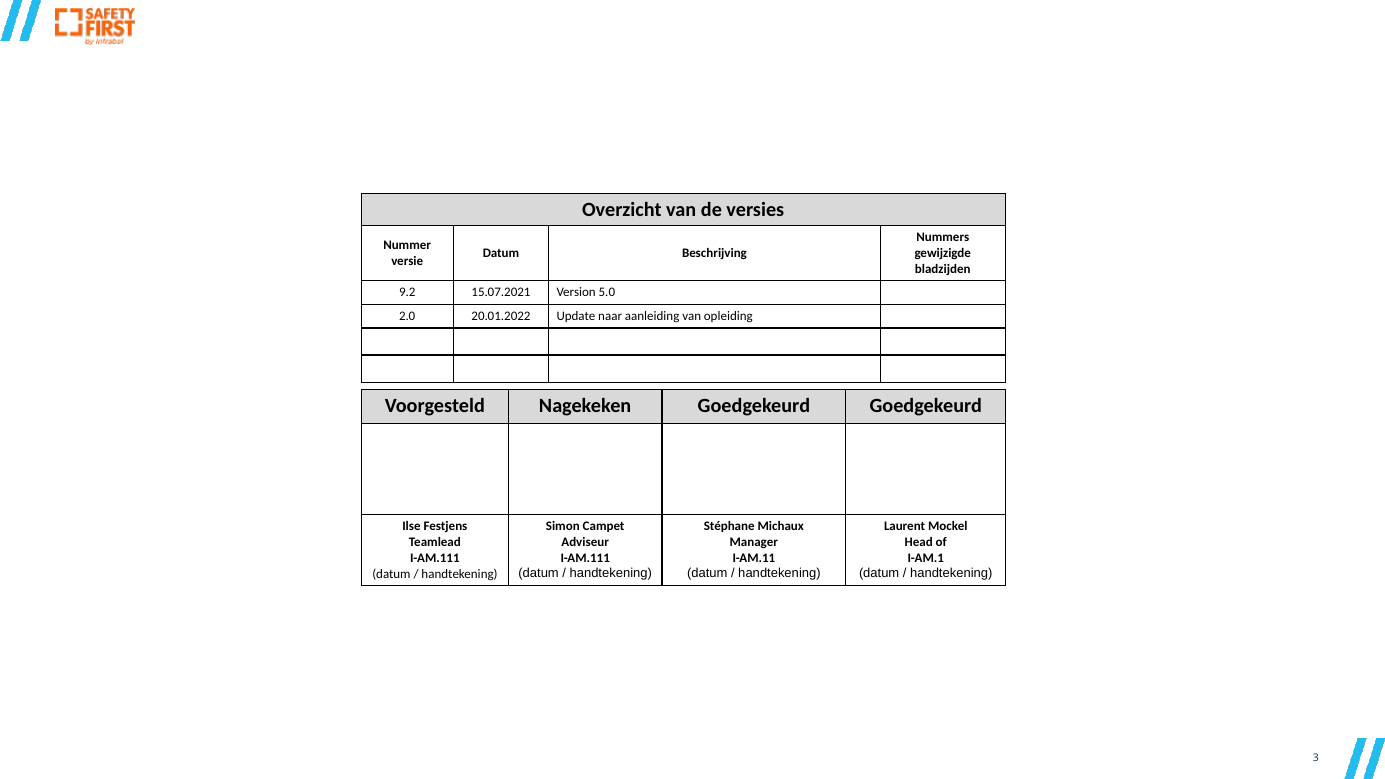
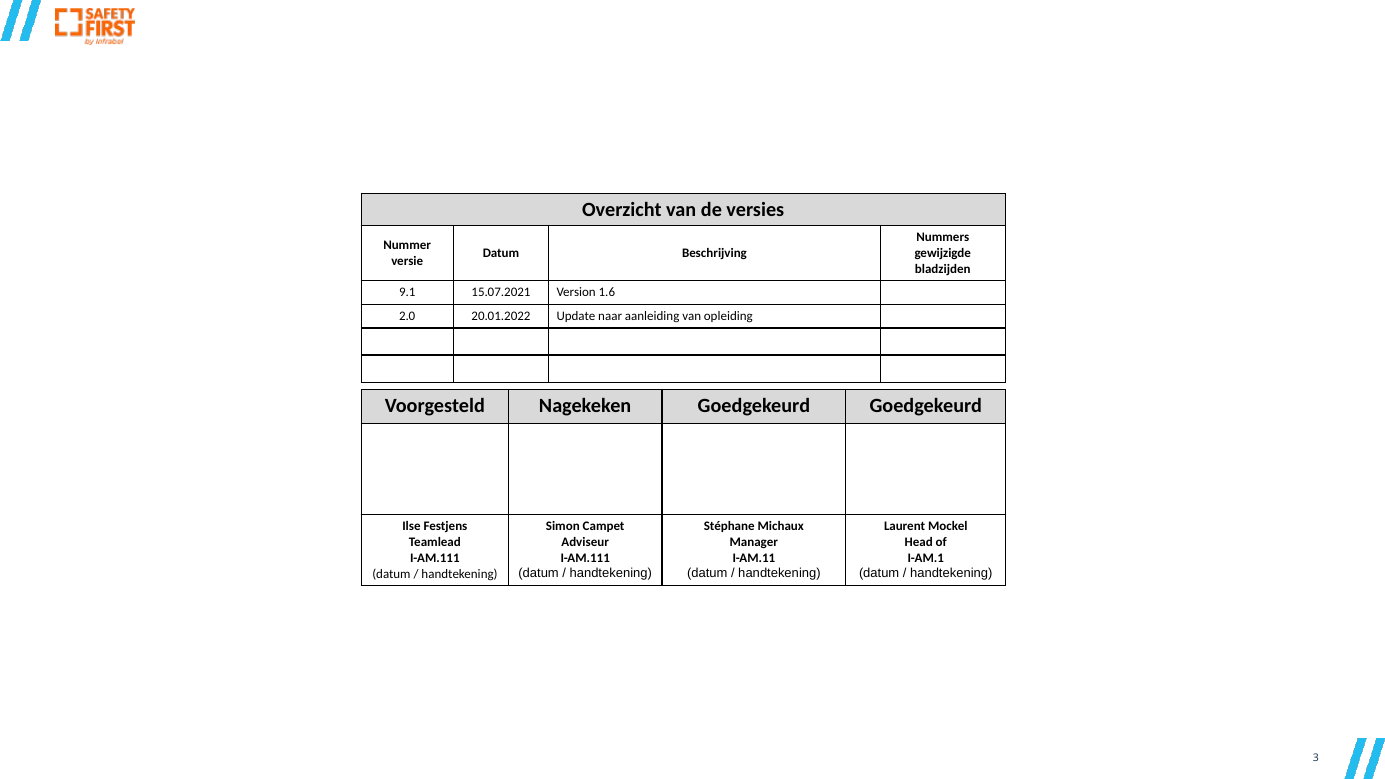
9.2: 9.2 -> 9.1 (407, 293)
5.0: 5.0 -> 1.6 (607, 293)
